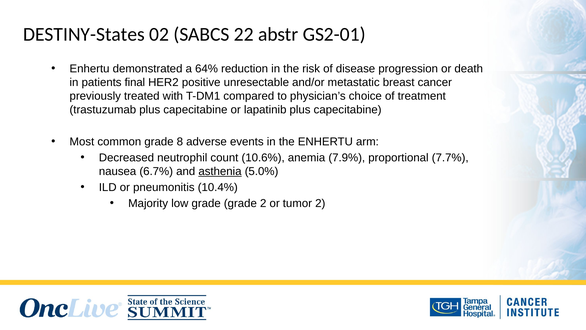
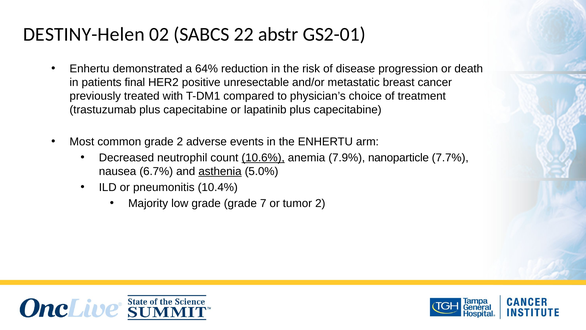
DESTINY-States: DESTINY-States -> DESTINY-Helen (84, 35)
grade 8: 8 -> 2 (180, 142)
10.6% underline: none -> present (263, 158)
proportional: proportional -> nanoparticle (399, 158)
grade 2: 2 -> 7 (263, 203)
